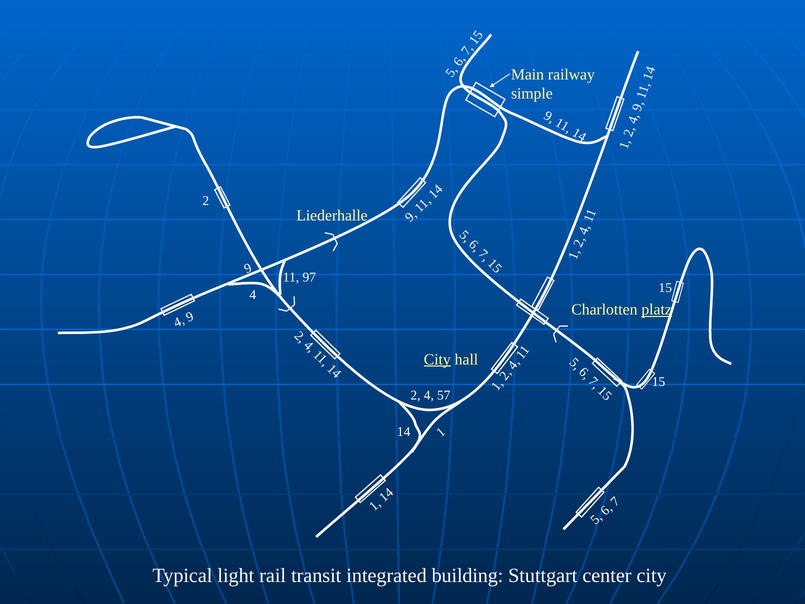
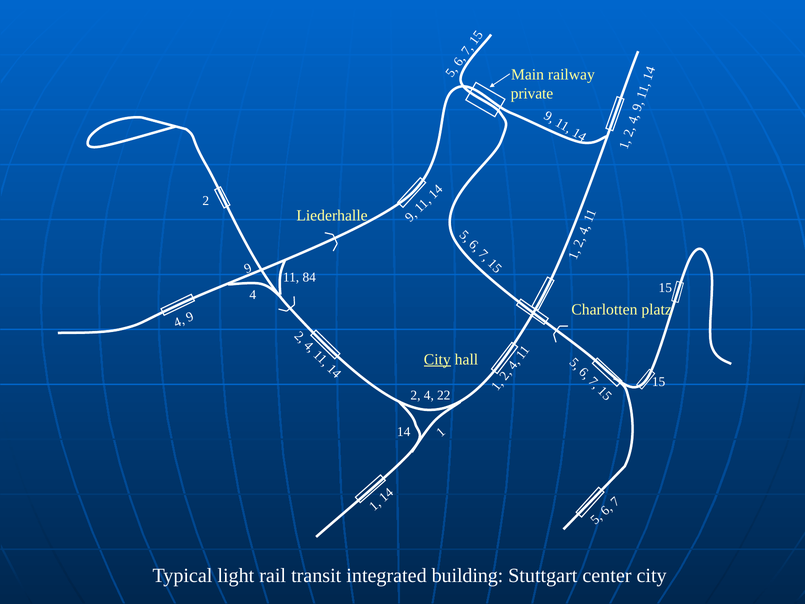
simple: simple -> private (532, 94)
97: 97 -> 84 (309, 277)
platz underline: present -> none (657, 310)
57: 57 -> 22 (444, 395)
